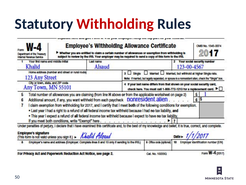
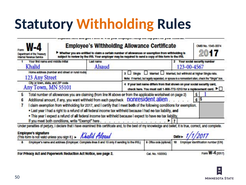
Withholding colour: red -> orange (115, 24)
